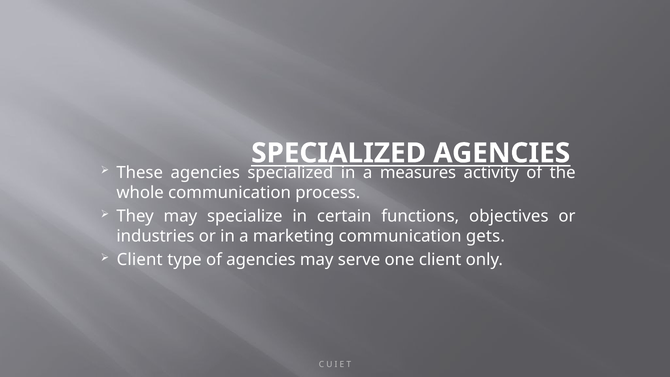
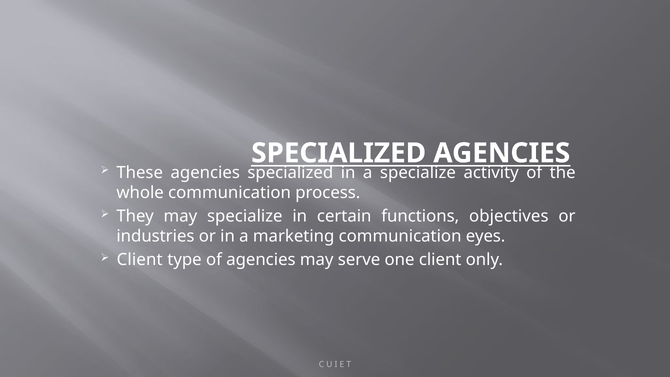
measures: measures -> specialize (418, 173)
gets: gets -> eyes (486, 236)
